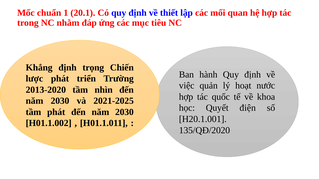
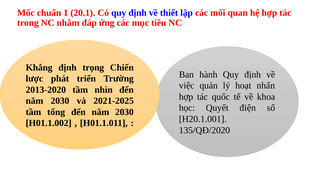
nước: nước -> nhấn (266, 86)
tầm phát: phát -> tổng (56, 112)
